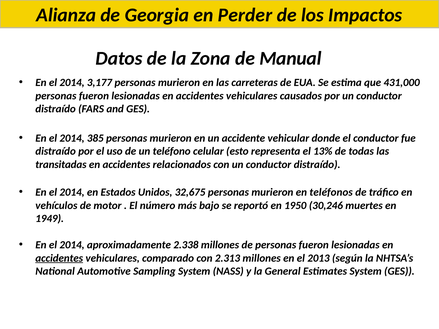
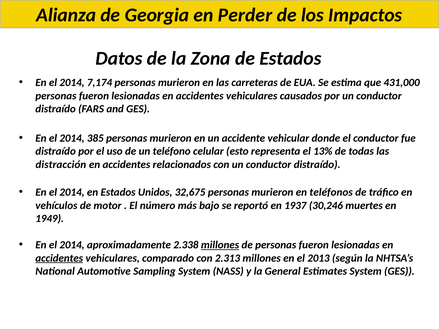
de Manual: Manual -> Estados (290, 58)
3,177: 3,177 -> 7,174 (100, 83)
transitadas: transitadas -> distracción (61, 165)
1950: 1950 -> 1937 (295, 206)
millones underline: none -> present (220, 245)
